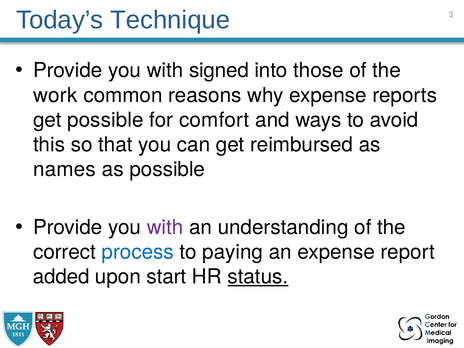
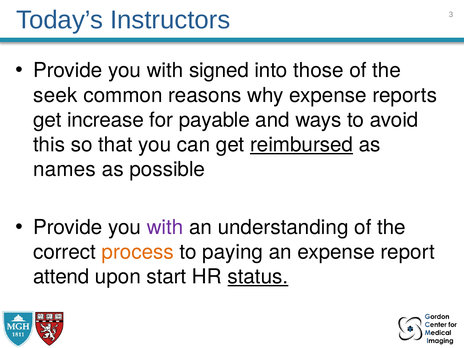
Technique: Technique -> Instructors (170, 20)
work: work -> seek (55, 95)
get possible: possible -> increase (106, 120)
comfort: comfort -> payable (214, 120)
reimbursed underline: none -> present (302, 145)
process colour: blue -> orange (138, 252)
added: added -> attend (61, 277)
